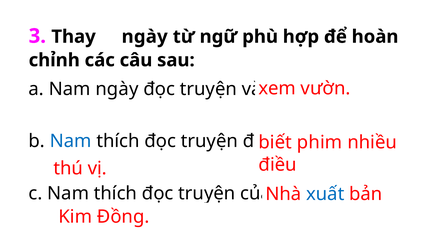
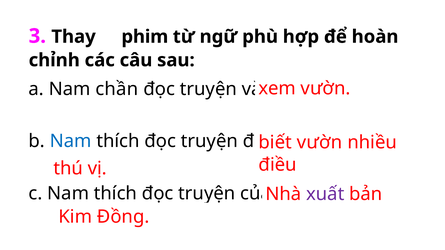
ngày: ngày -> phim (145, 37)
Nam ngày: ngày -> chần (117, 89)
phim: phim -> vườn (320, 143)
xuất colour: blue -> purple (325, 194)
